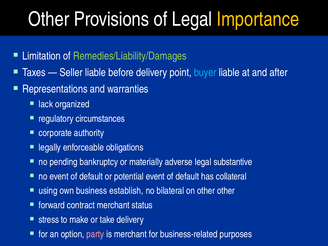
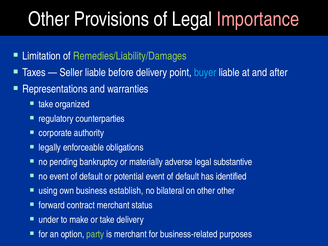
Importance colour: yellow -> pink (258, 19)
lack: lack -> take (46, 104)
circumstances: circumstances -> counterparties (100, 119)
collateral: collateral -> identified (231, 176)
stress: stress -> under (49, 220)
party colour: pink -> light green (95, 234)
